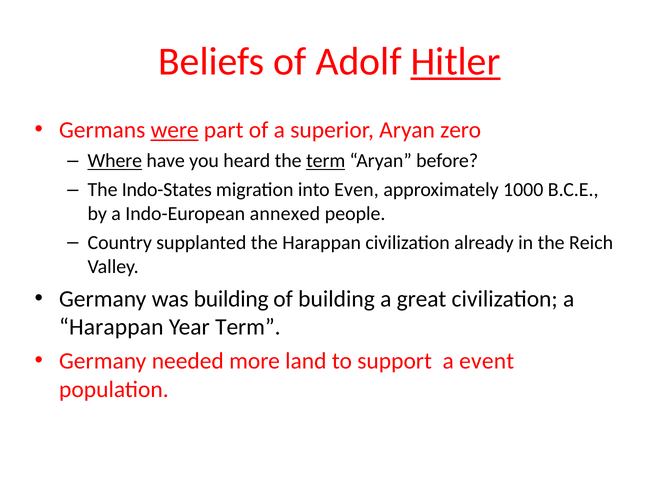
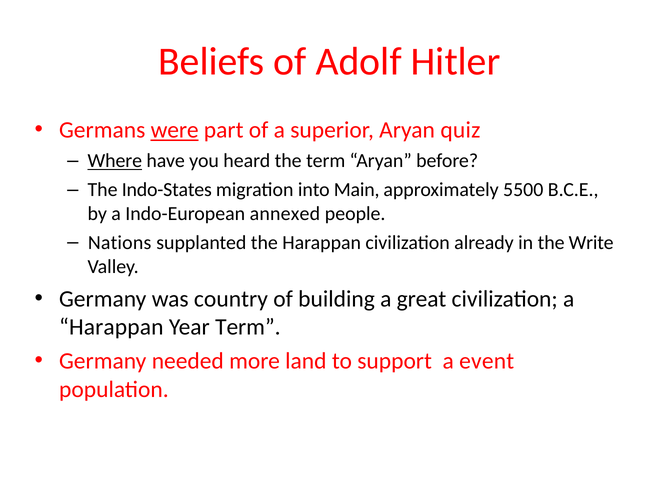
Hitler underline: present -> none (456, 62)
zero: zero -> quiz (460, 130)
term underline: present -> none (326, 161)
Even: Even -> Main (357, 190)
1000: 1000 -> 5500 (523, 190)
Country: Country -> Nations (120, 242)
Reich: Reich -> Write (591, 242)
was building: building -> country (231, 298)
